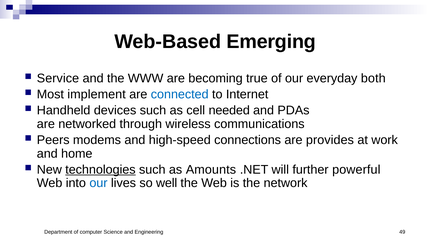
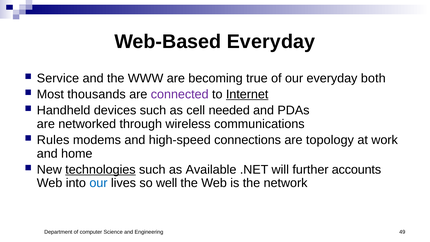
Web-Based Emerging: Emerging -> Everyday (271, 42)
implement: implement -> thousands (97, 94)
connected colour: blue -> purple (180, 94)
Internet underline: none -> present (247, 94)
Peers: Peers -> Rules (53, 140)
provides: provides -> topology (330, 140)
Amounts: Amounts -> Available (211, 170)
powerful: powerful -> accounts (356, 170)
